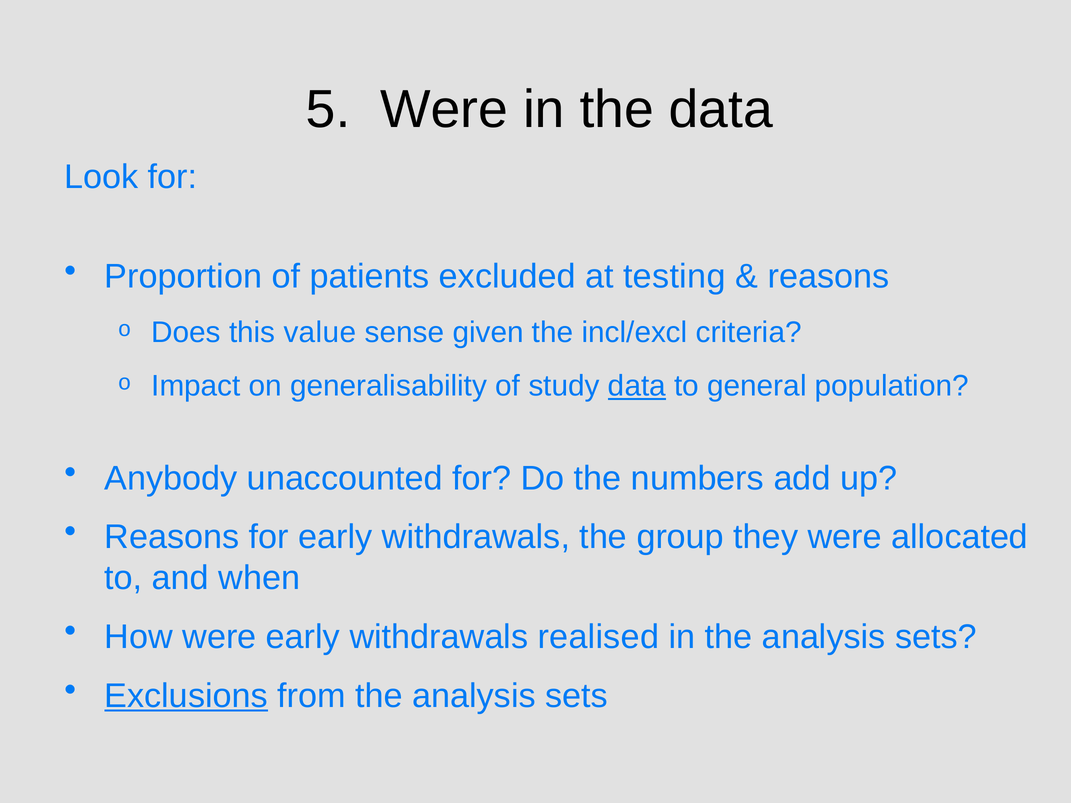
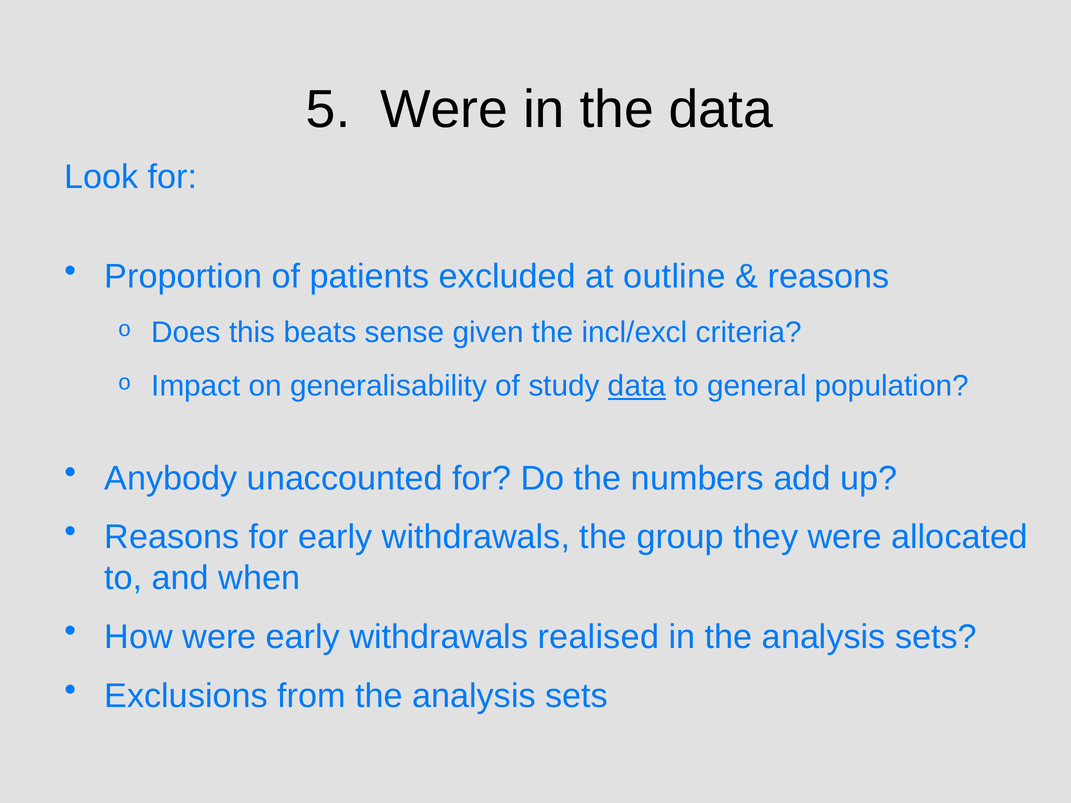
testing: testing -> outline (674, 277)
value: value -> beats (320, 333)
Exclusions underline: present -> none (186, 696)
